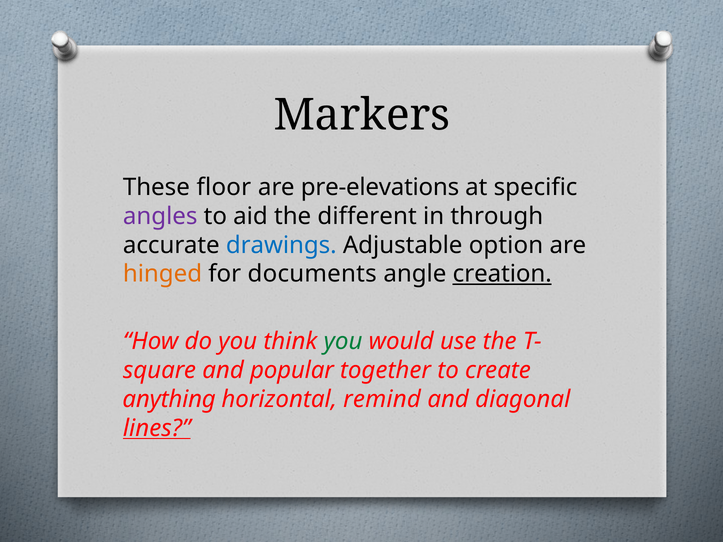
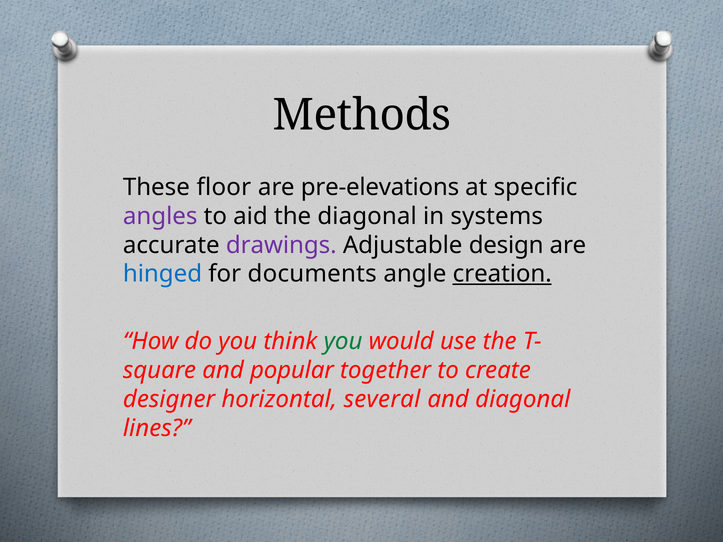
Markers: Markers -> Methods (362, 115)
the different: different -> diagonal (367, 216)
through: through -> systems (497, 216)
drawings colour: blue -> purple (281, 245)
option: option -> design (506, 245)
hinged colour: orange -> blue (162, 274)
anything: anything -> designer (169, 399)
remind: remind -> several (382, 399)
lines underline: present -> none (157, 428)
